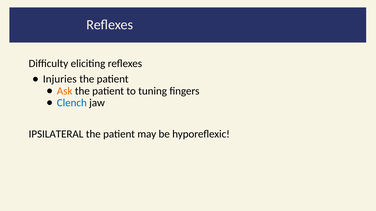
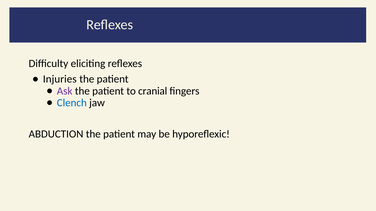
Ask colour: orange -> purple (65, 91)
tuning: tuning -> cranial (153, 91)
IPSILATERAL: IPSILATERAL -> ABDUCTION (56, 134)
